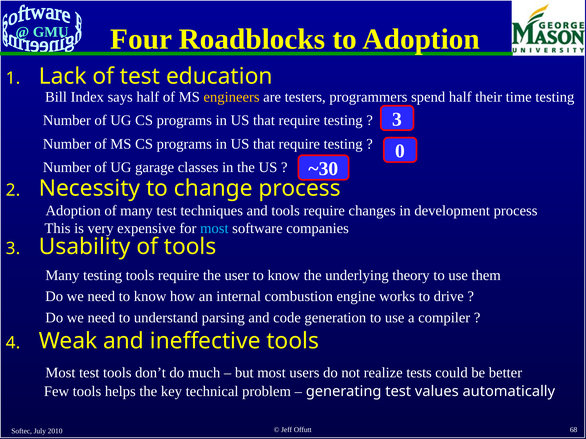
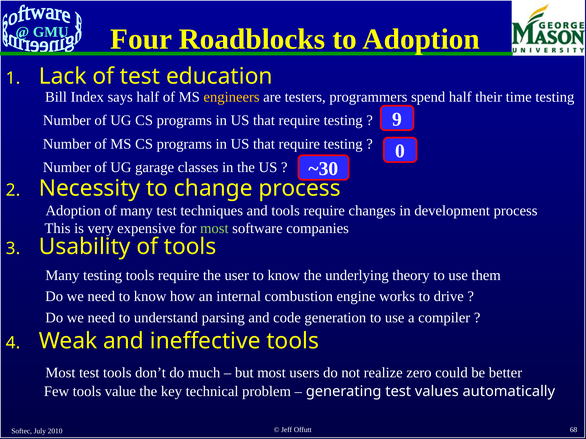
3: 3 -> 9 (397, 119)
most colour: light blue -> light green (214, 229)
tests: tests -> zero (419, 373)
helps: helps -> value (120, 392)
